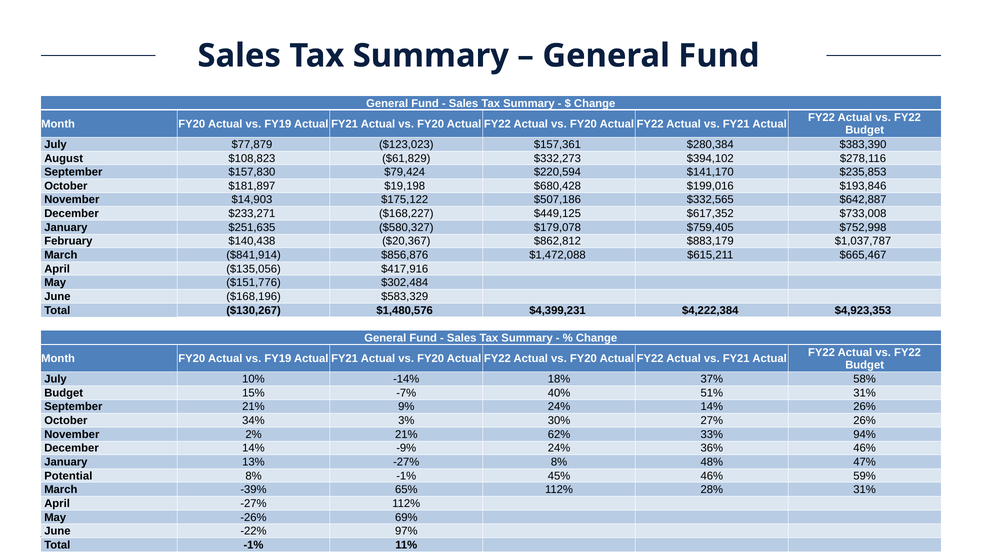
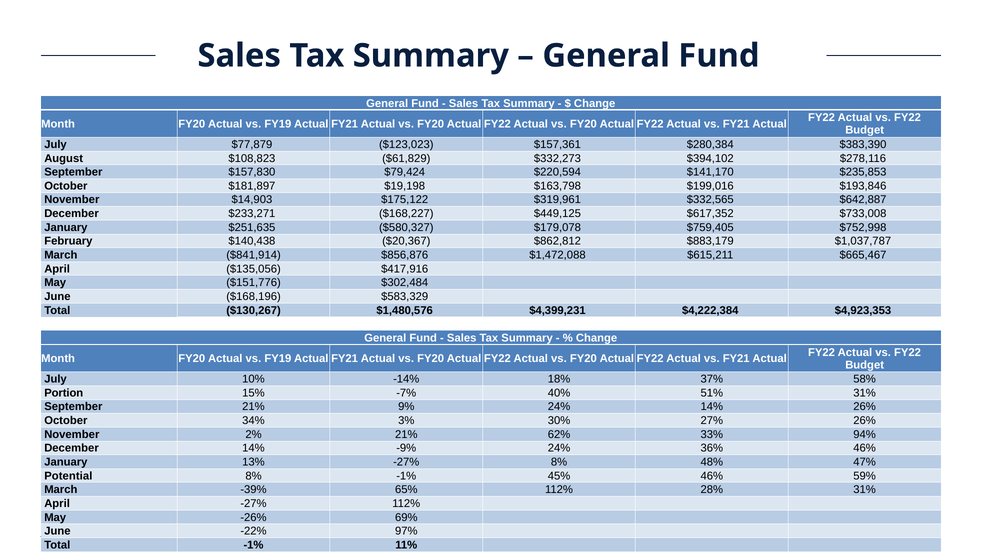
$680,428: $680,428 -> $163,798 (557, 186)
$507,186: $507,186 -> $319,961 (557, 200)
Budget: Budget -> Portion (64, 393)
